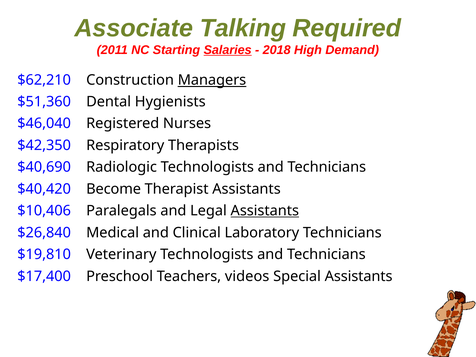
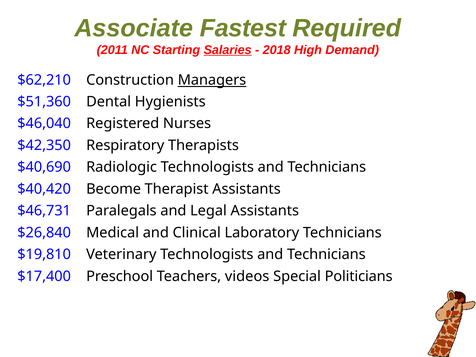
Talking: Talking -> Fastest (243, 28)
$10,406: $10,406 -> $46,731 (44, 211)
Assistants underline: present -> none (265, 211)
Special Assistants: Assistants -> Politicians (359, 276)
